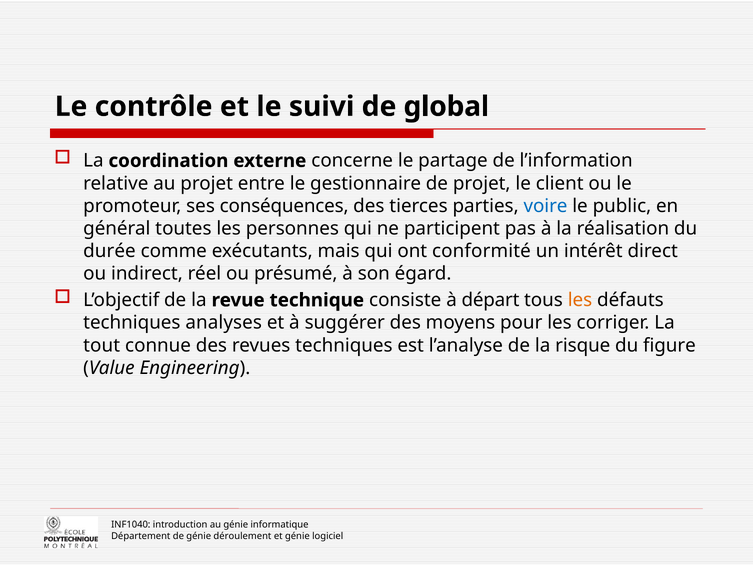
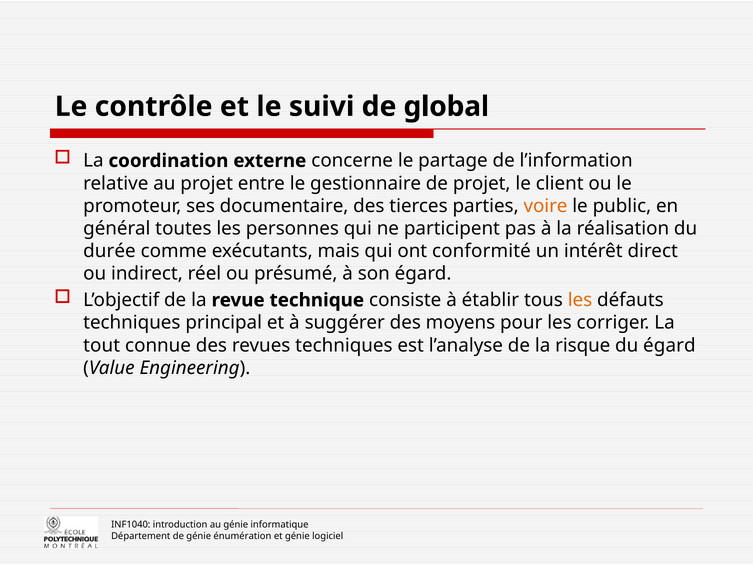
conséquences: conséquences -> documentaire (284, 206)
voire colour: blue -> orange (545, 206)
départ: départ -> établir (490, 300)
analyses: analyses -> principal (224, 323)
du figure: figure -> égard (669, 345)
déroulement: déroulement -> énumération (242, 536)
